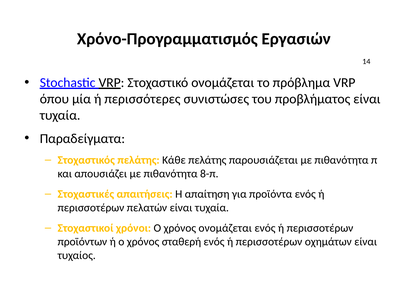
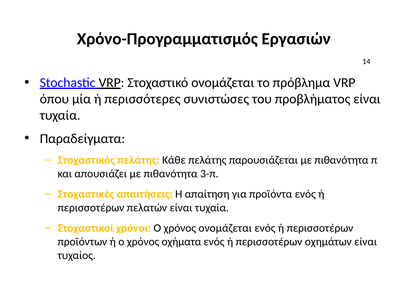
8-π: 8-π -> 3-π (209, 174)
σταθερή: σταθερή -> οχήματα (181, 242)
